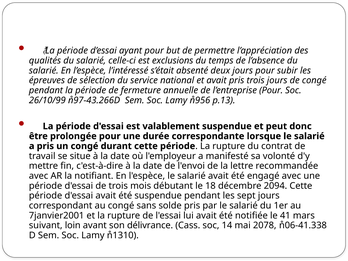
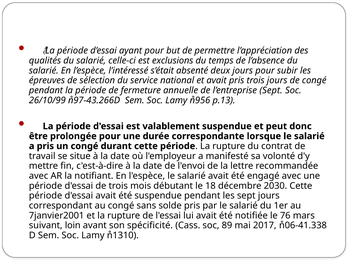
l’entreprise Pour: Pour -> Sept (271, 90)
2094: 2094 -> 2030 (275, 186)
41: 41 -> 76 (285, 216)
délivrance: délivrance -> spécificité (150, 225)
14: 14 -> 89 (227, 225)
2078: 2078 -> 2017 (265, 225)
